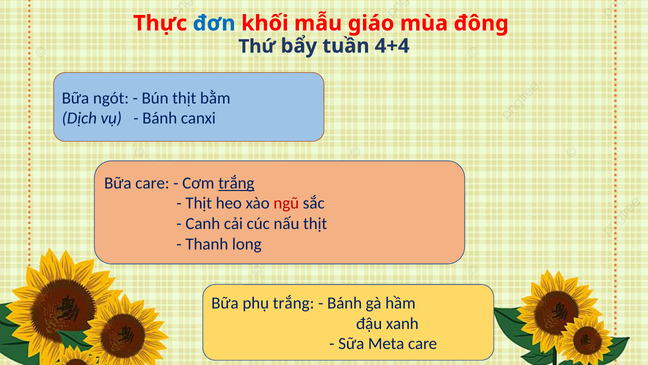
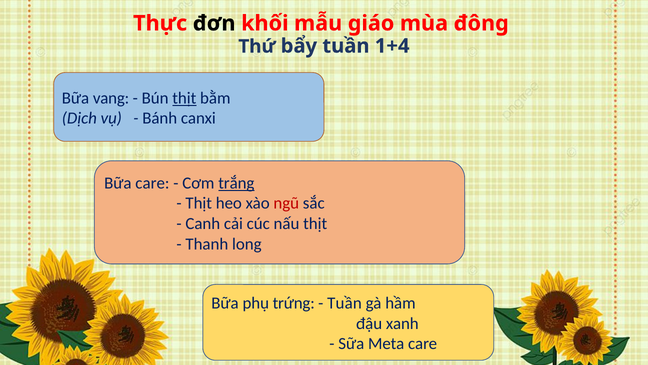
đơn colour: blue -> black (214, 23)
4+4: 4+4 -> 1+4 (392, 46)
ngót: ngót -> vang (111, 98)
thịt underline: none -> present (184, 98)
phụ trắng: trắng -> trứng (294, 303)
Bánh: Bánh -> Tuần (344, 303)
